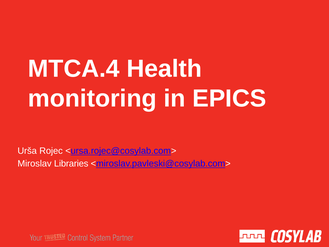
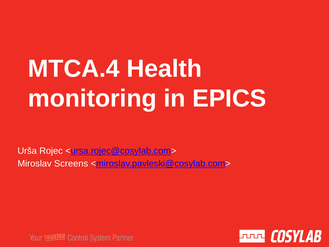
Libraries: Libraries -> Screens (71, 164)
